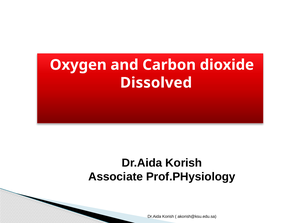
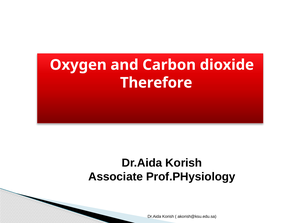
Dissolved: Dissolved -> Therefore (156, 83)
